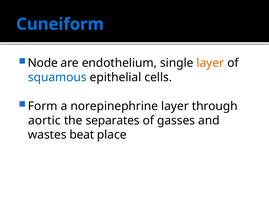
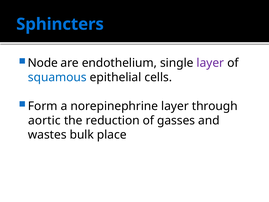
Cuneiform: Cuneiform -> Sphincters (60, 24)
layer colour: orange -> purple (210, 63)
separates: separates -> reduction (113, 120)
beat: beat -> bulk (82, 135)
